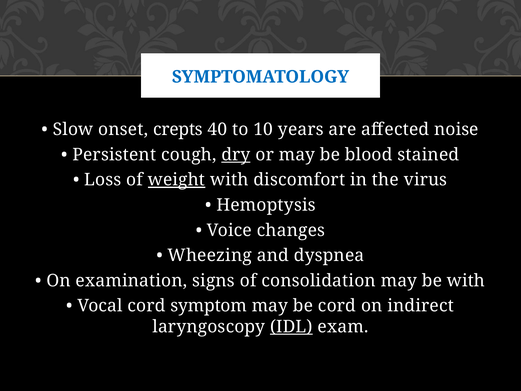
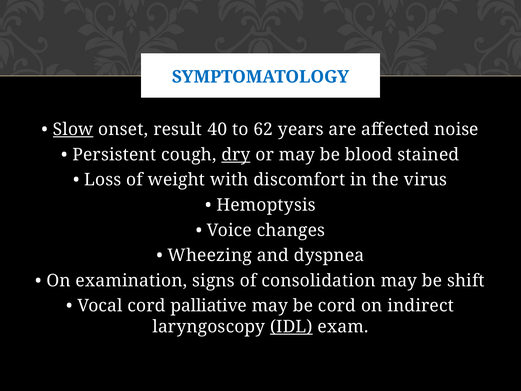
Slow underline: none -> present (73, 129)
crepts: crepts -> result (178, 129)
10: 10 -> 62 (263, 129)
weight underline: present -> none (176, 180)
be with: with -> shift (466, 281)
symptom: symptom -> palliative (209, 306)
